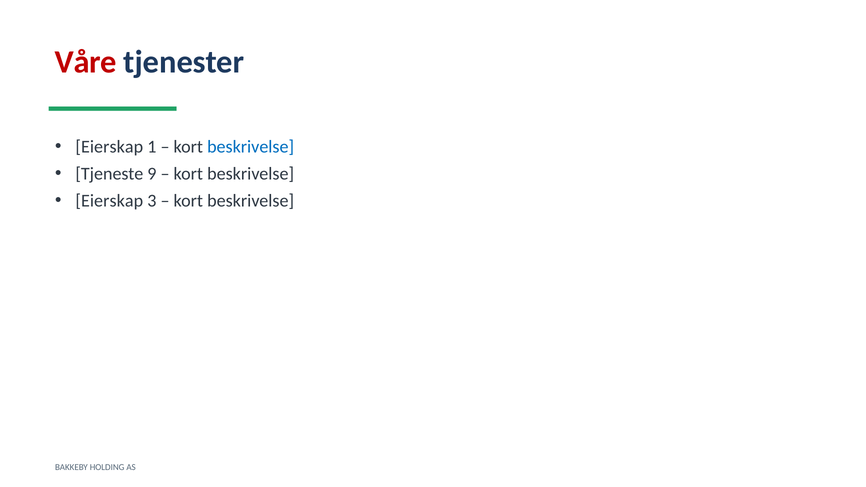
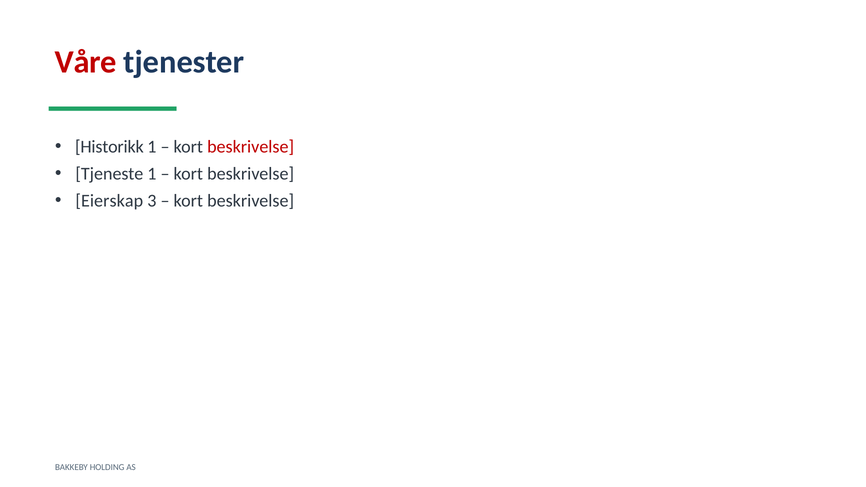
Eierskap: Eierskap -> Historikk (109, 147)
beskrivelse colour: blue -> red (251, 147)
Tjeneste 9: 9 -> 1 (152, 174)
